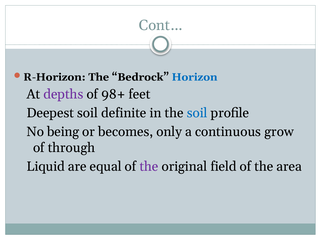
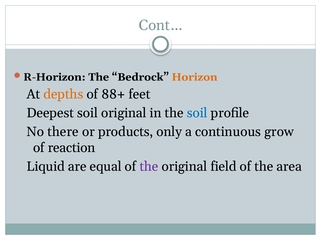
Horizon colour: blue -> orange (195, 77)
depths colour: purple -> orange (63, 95)
98+: 98+ -> 88+ (113, 95)
soil definite: definite -> original (124, 113)
being: being -> there (63, 132)
becomes: becomes -> products (126, 132)
through: through -> reaction (72, 148)
